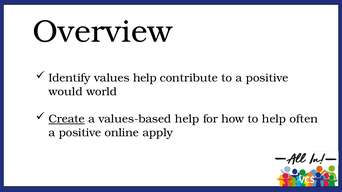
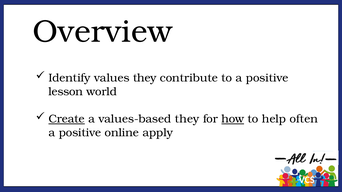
values help: help -> they (145, 78)
would: would -> lesson (66, 92)
values-based help: help -> they (187, 119)
how underline: none -> present (233, 119)
